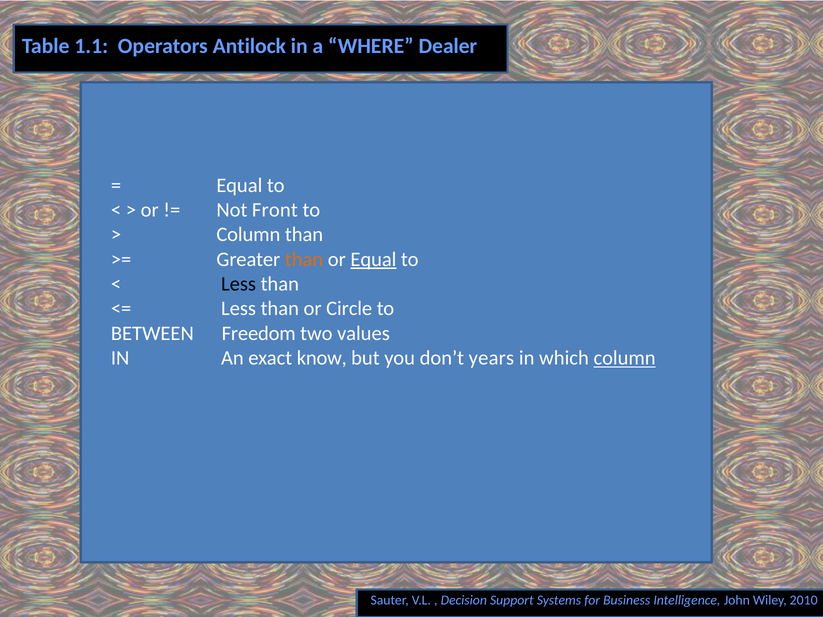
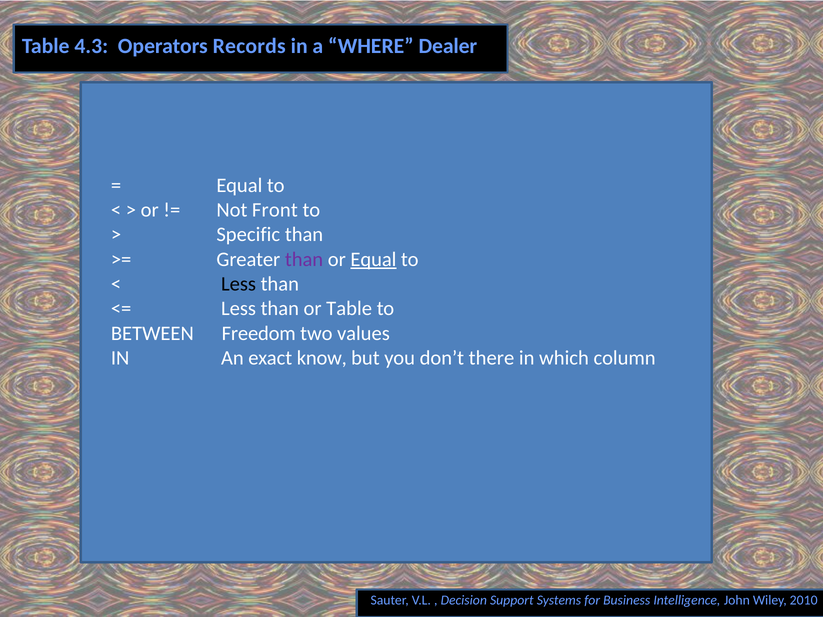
1.1: 1.1 -> 4.3 (91, 46)
Antilock: Antilock -> Records (249, 46)
Column: Column -> Specific (248, 235)
than colour: orange -> purple (304, 259)
or Circle: Circle -> Table (349, 309)
years: years -> there (491, 358)
column underline: present -> none (625, 358)
